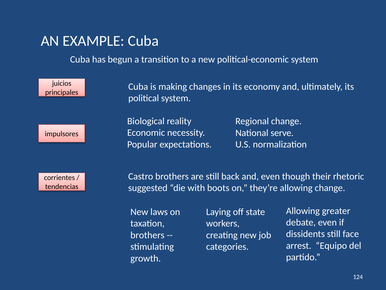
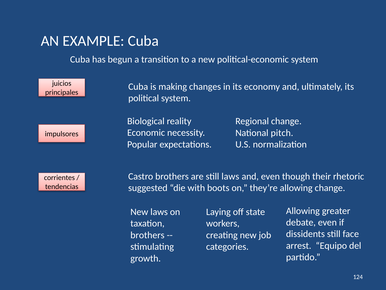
serve: serve -> pitch (282, 133)
still back: back -> laws (230, 176)
